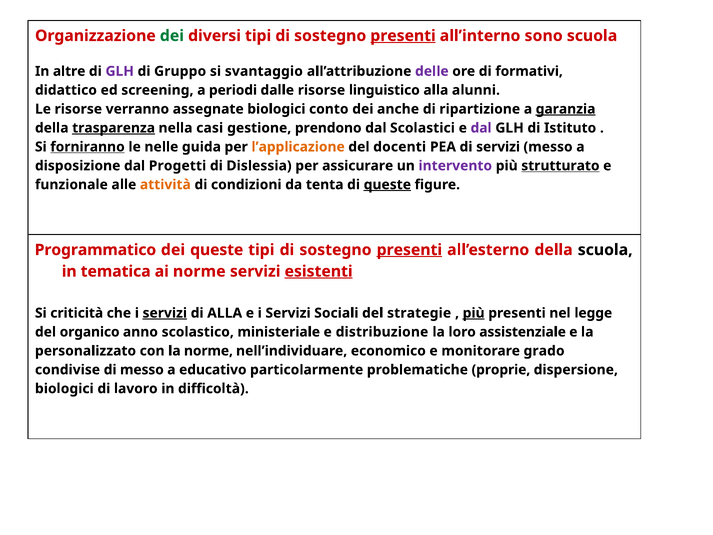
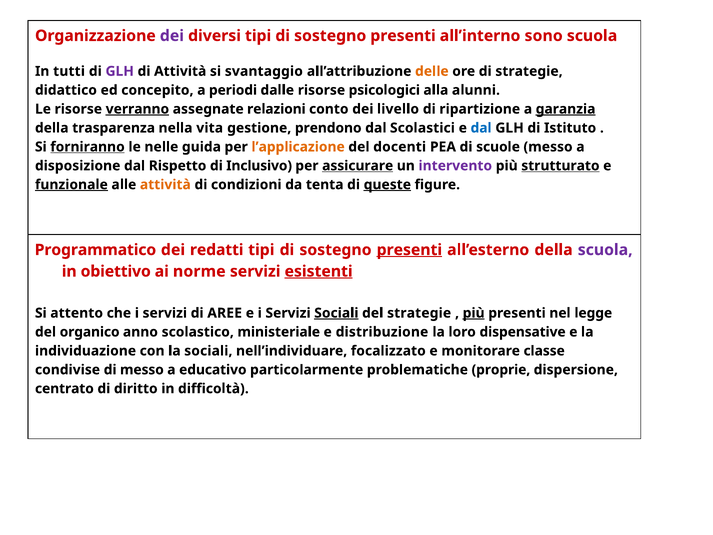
dei colour: green -> purple (172, 36)
presenti underline: present -> none (403, 36)
altre: altre -> tutti (69, 71)
di Gruppo: Gruppo -> Attività (180, 71)
delle colour: purple -> orange (432, 71)
di formativi: formativi -> strategie (529, 71)
screening: screening -> concepito (157, 90)
linguistico: linguistico -> psicologici (384, 90)
verranno underline: none -> present (137, 109)
assegnate biologici: biologici -> relazioni (276, 109)
anche: anche -> livello (398, 109)
trasparenza underline: present -> none (114, 128)
casi: casi -> vita (210, 128)
dal colour: purple -> blue (481, 128)
di servizi: servizi -> scuole (498, 147)
Progetti: Progetti -> Rispetto (178, 166)
Dislessia: Dislessia -> Inclusivo (259, 166)
assicurare underline: none -> present (358, 166)
funzionale underline: none -> present (71, 185)
dei queste: queste -> redatti (217, 250)
scuola colour: black -> purple (605, 250)
tematica: tematica -> obiettivo (116, 271)
criticità: criticità -> attento (77, 313)
servizi underline: present -> none (165, 313)
di ALLA: ALLA -> AREE (225, 313)
Sociali underline: none -> present (336, 313)
assistenziale: assistenziale -> dispensative (523, 332)
personalizzato: personalizzato -> individuazione (86, 351)
la norme: norme -> sociali (208, 351)
economico: economico -> focalizzato (388, 351)
grado: grado -> classe (544, 351)
biologici: biologici -> centrato (64, 388)
lavoro: lavoro -> diritto (136, 388)
